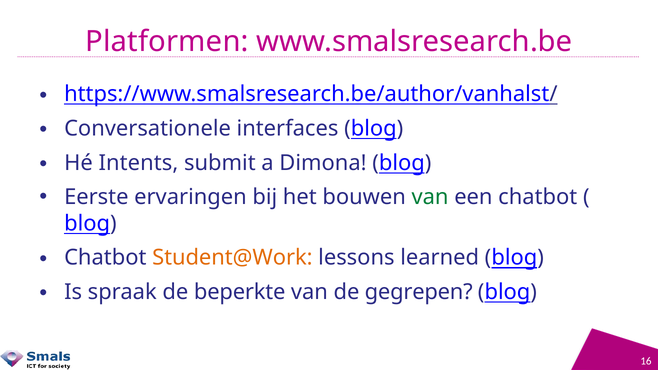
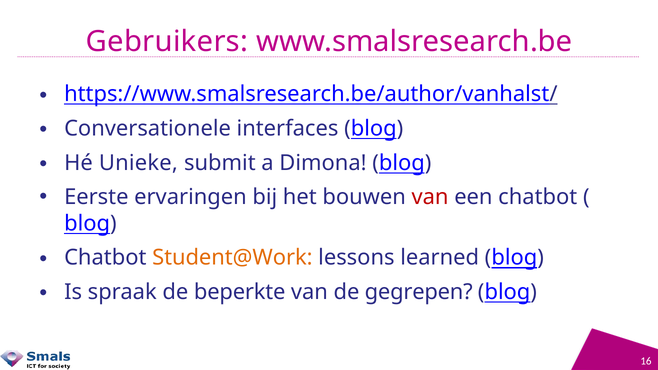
Platformen: Platformen -> Gebruikers (167, 42)
Intents: Intents -> Unieke (138, 163)
van colour: green -> red (430, 197)
